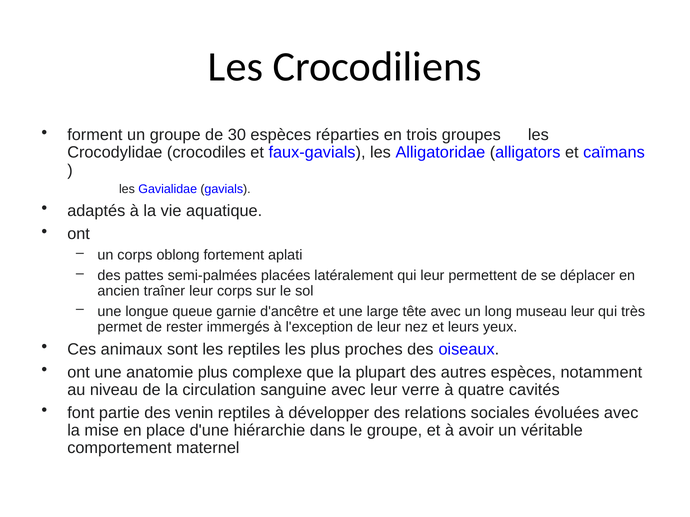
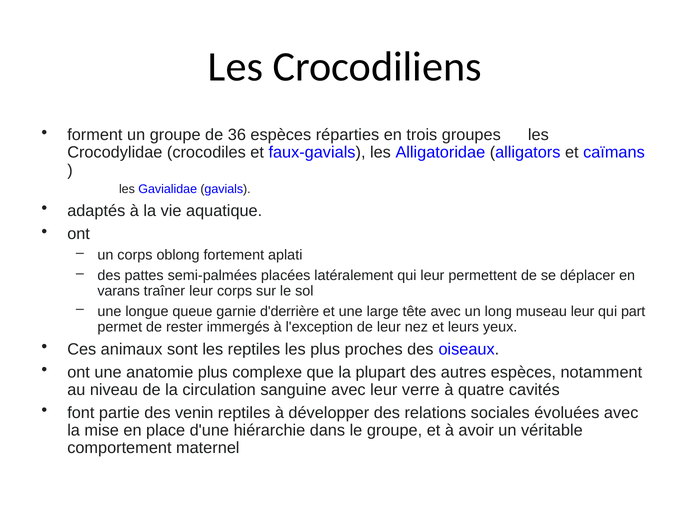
30: 30 -> 36 (237, 135)
ancien: ancien -> varans (119, 291)
d'ancêtre: d'ancêtre -> d'derrière (290, 312)
très: très -> part (633, 312)
